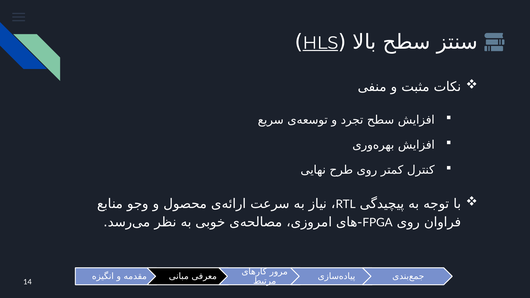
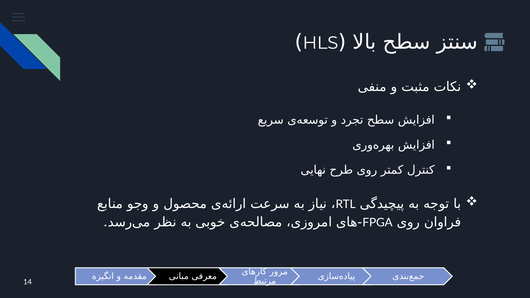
HLS underline: present -> none (320, 43)
